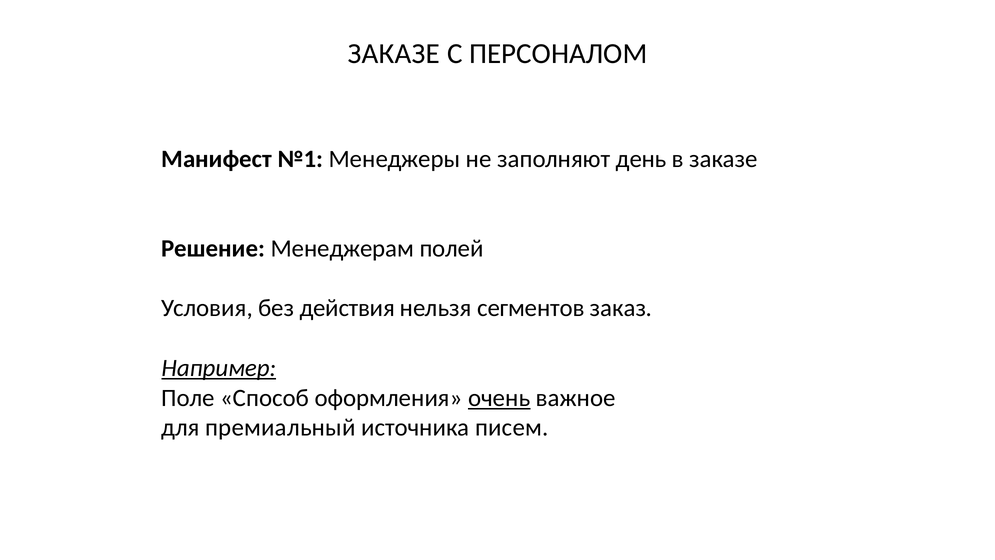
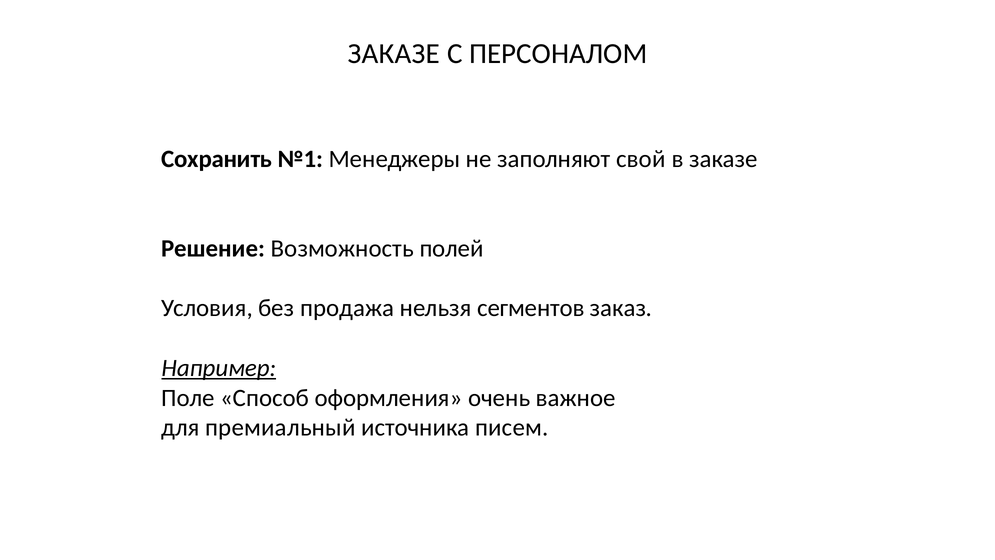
Манифест: Манифест -> Сохранить (217, 159)
день: день -> свой (641, 159)
Менеджерам: Менеджерам -> Возможность (342, 248)
действия: действия -> продажа (347, 308)
очень underline: present -> none (499, 398)
